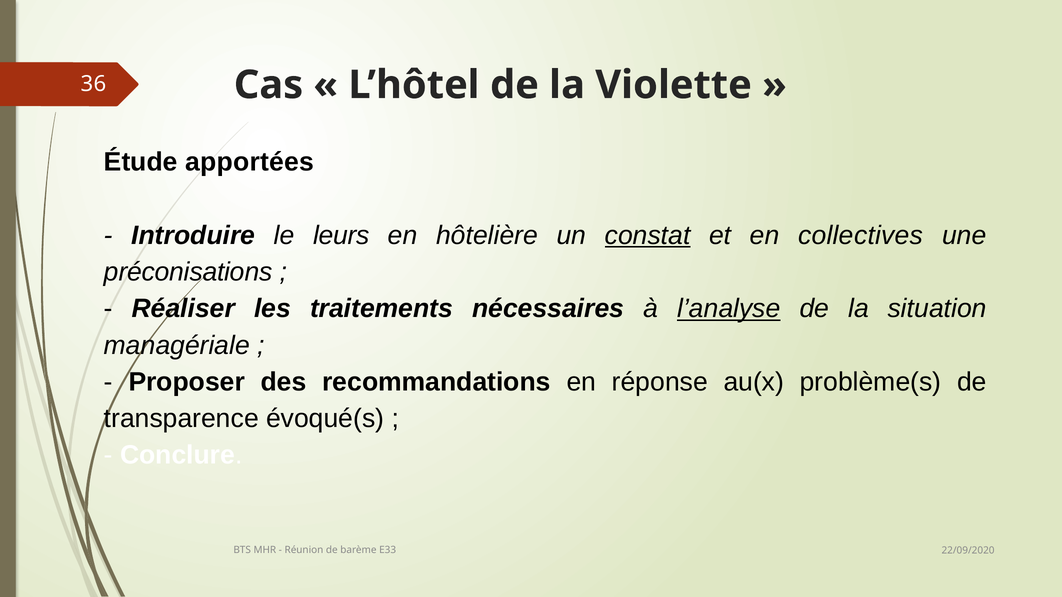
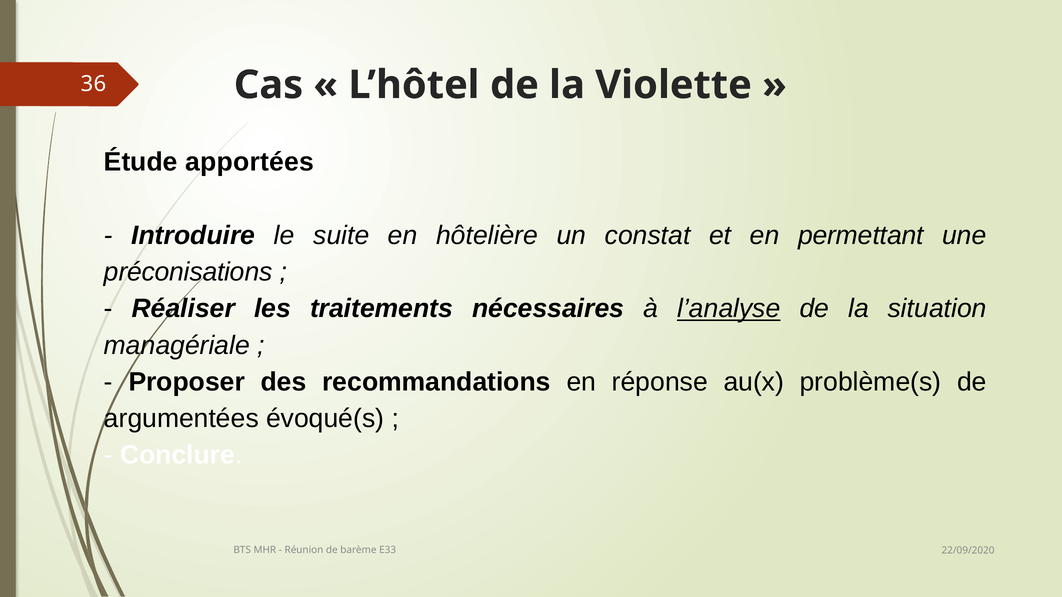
leurs: leurs -> suite (341, 236)
constat underline: present -> none (648, 236)
collectives: collectives -> permettant (861, 236)
transparence: transparence -> argumentées (181, 419)
